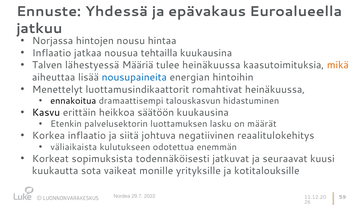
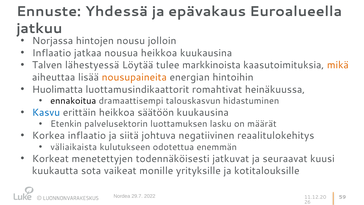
hintaa: hintaa -> jolloin (162, 41)
nousua tehtailla: tehtailla -> heikkoa (159, 53)
Määriä: Määriä -> Löytää (138, 65)
tulee heinäkuussa: heinäkuussa -> markkinoista (211, 65)
nousupaineita colour: blue -> orange (134, 77)
Menettelyt: Menettelyt -> Huolimatta (57, 89)
Kasvu colour: black -> blue (46, 112)
sopimuksista: sopimuksista -> menetettyjen (102, 158)
